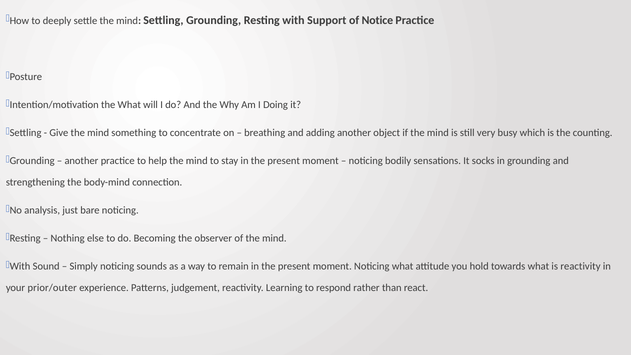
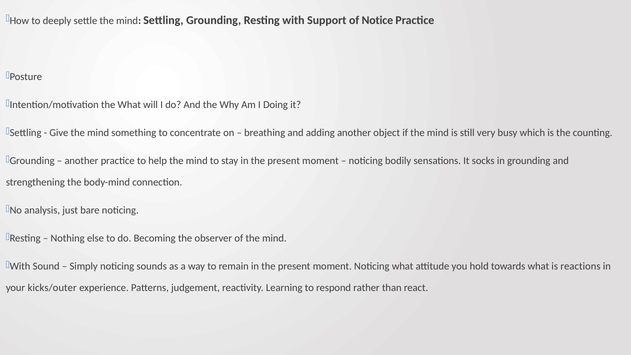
is reactivity: reactivity -> reactions (580, 266)
prior/outer: prior/outer -> kicks/outer (52, 288)
